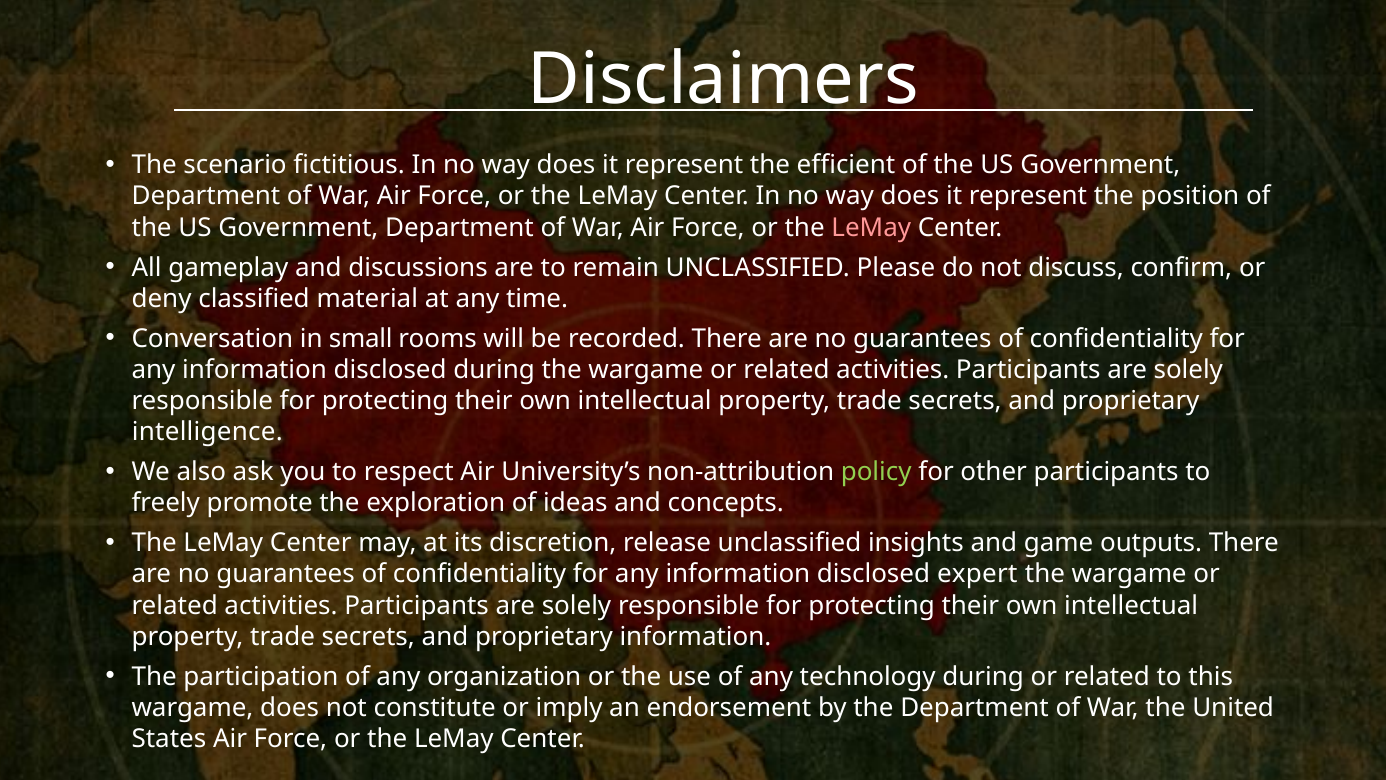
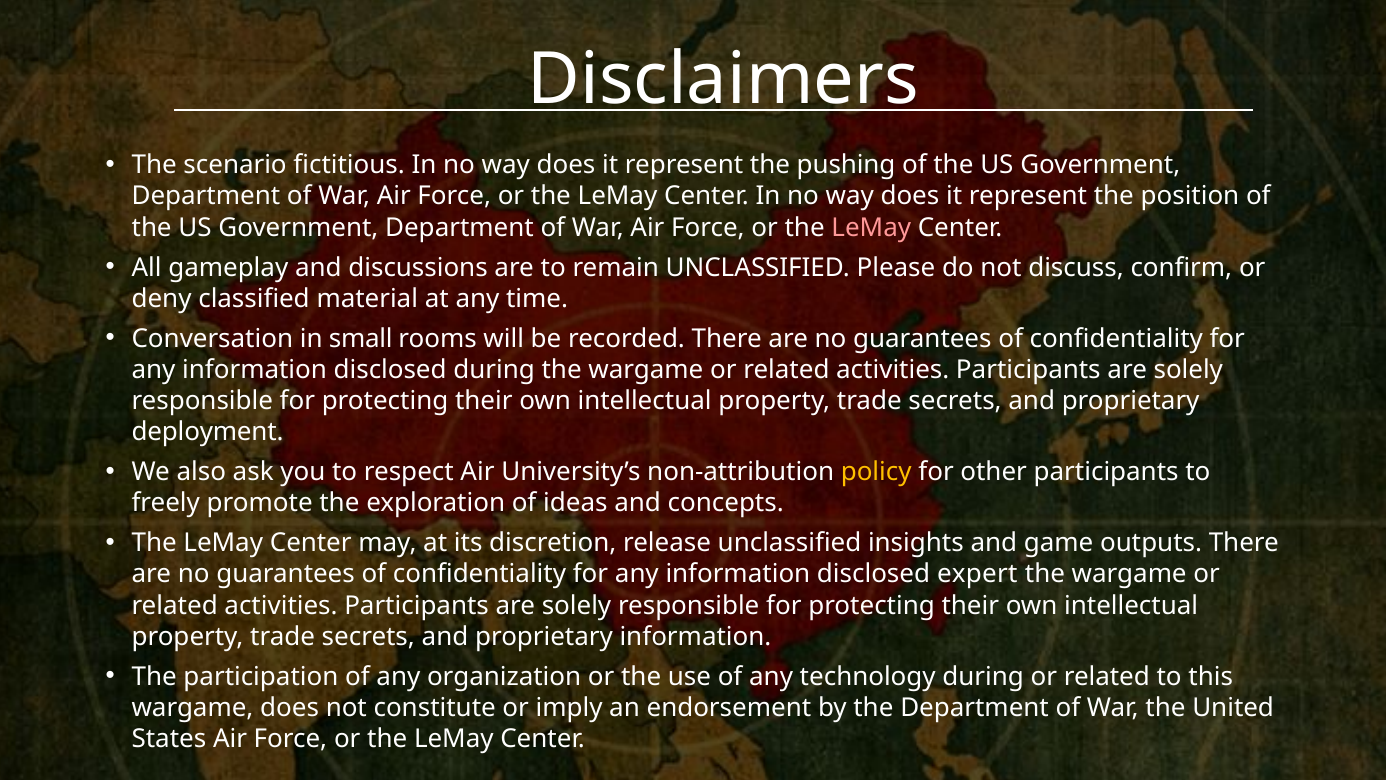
efficient: efficient -> pushing (846, 165)
intelligence: intelligence -> deployment (208, 432)
policy colour: light green -> yellow (876, 472)
